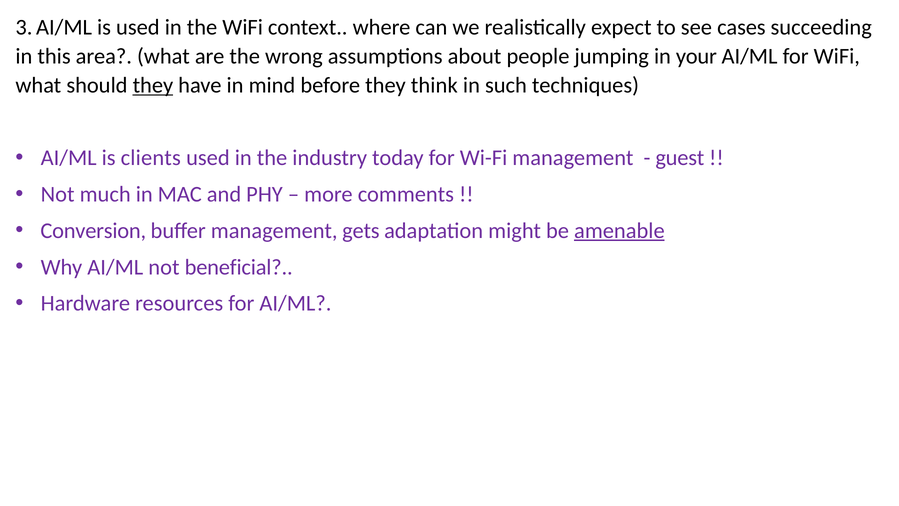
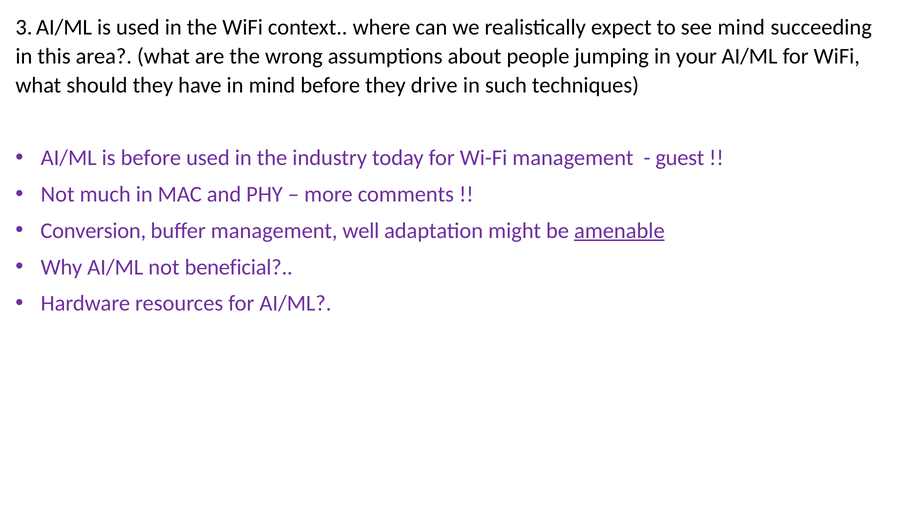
see cases: cases -> mind (741, 28)
they underline: present -> none (153, 85)
think: think -> drive (434, 85)
is clients: clients -> before (151, 158)
gets: gets -> well (361, 231)
